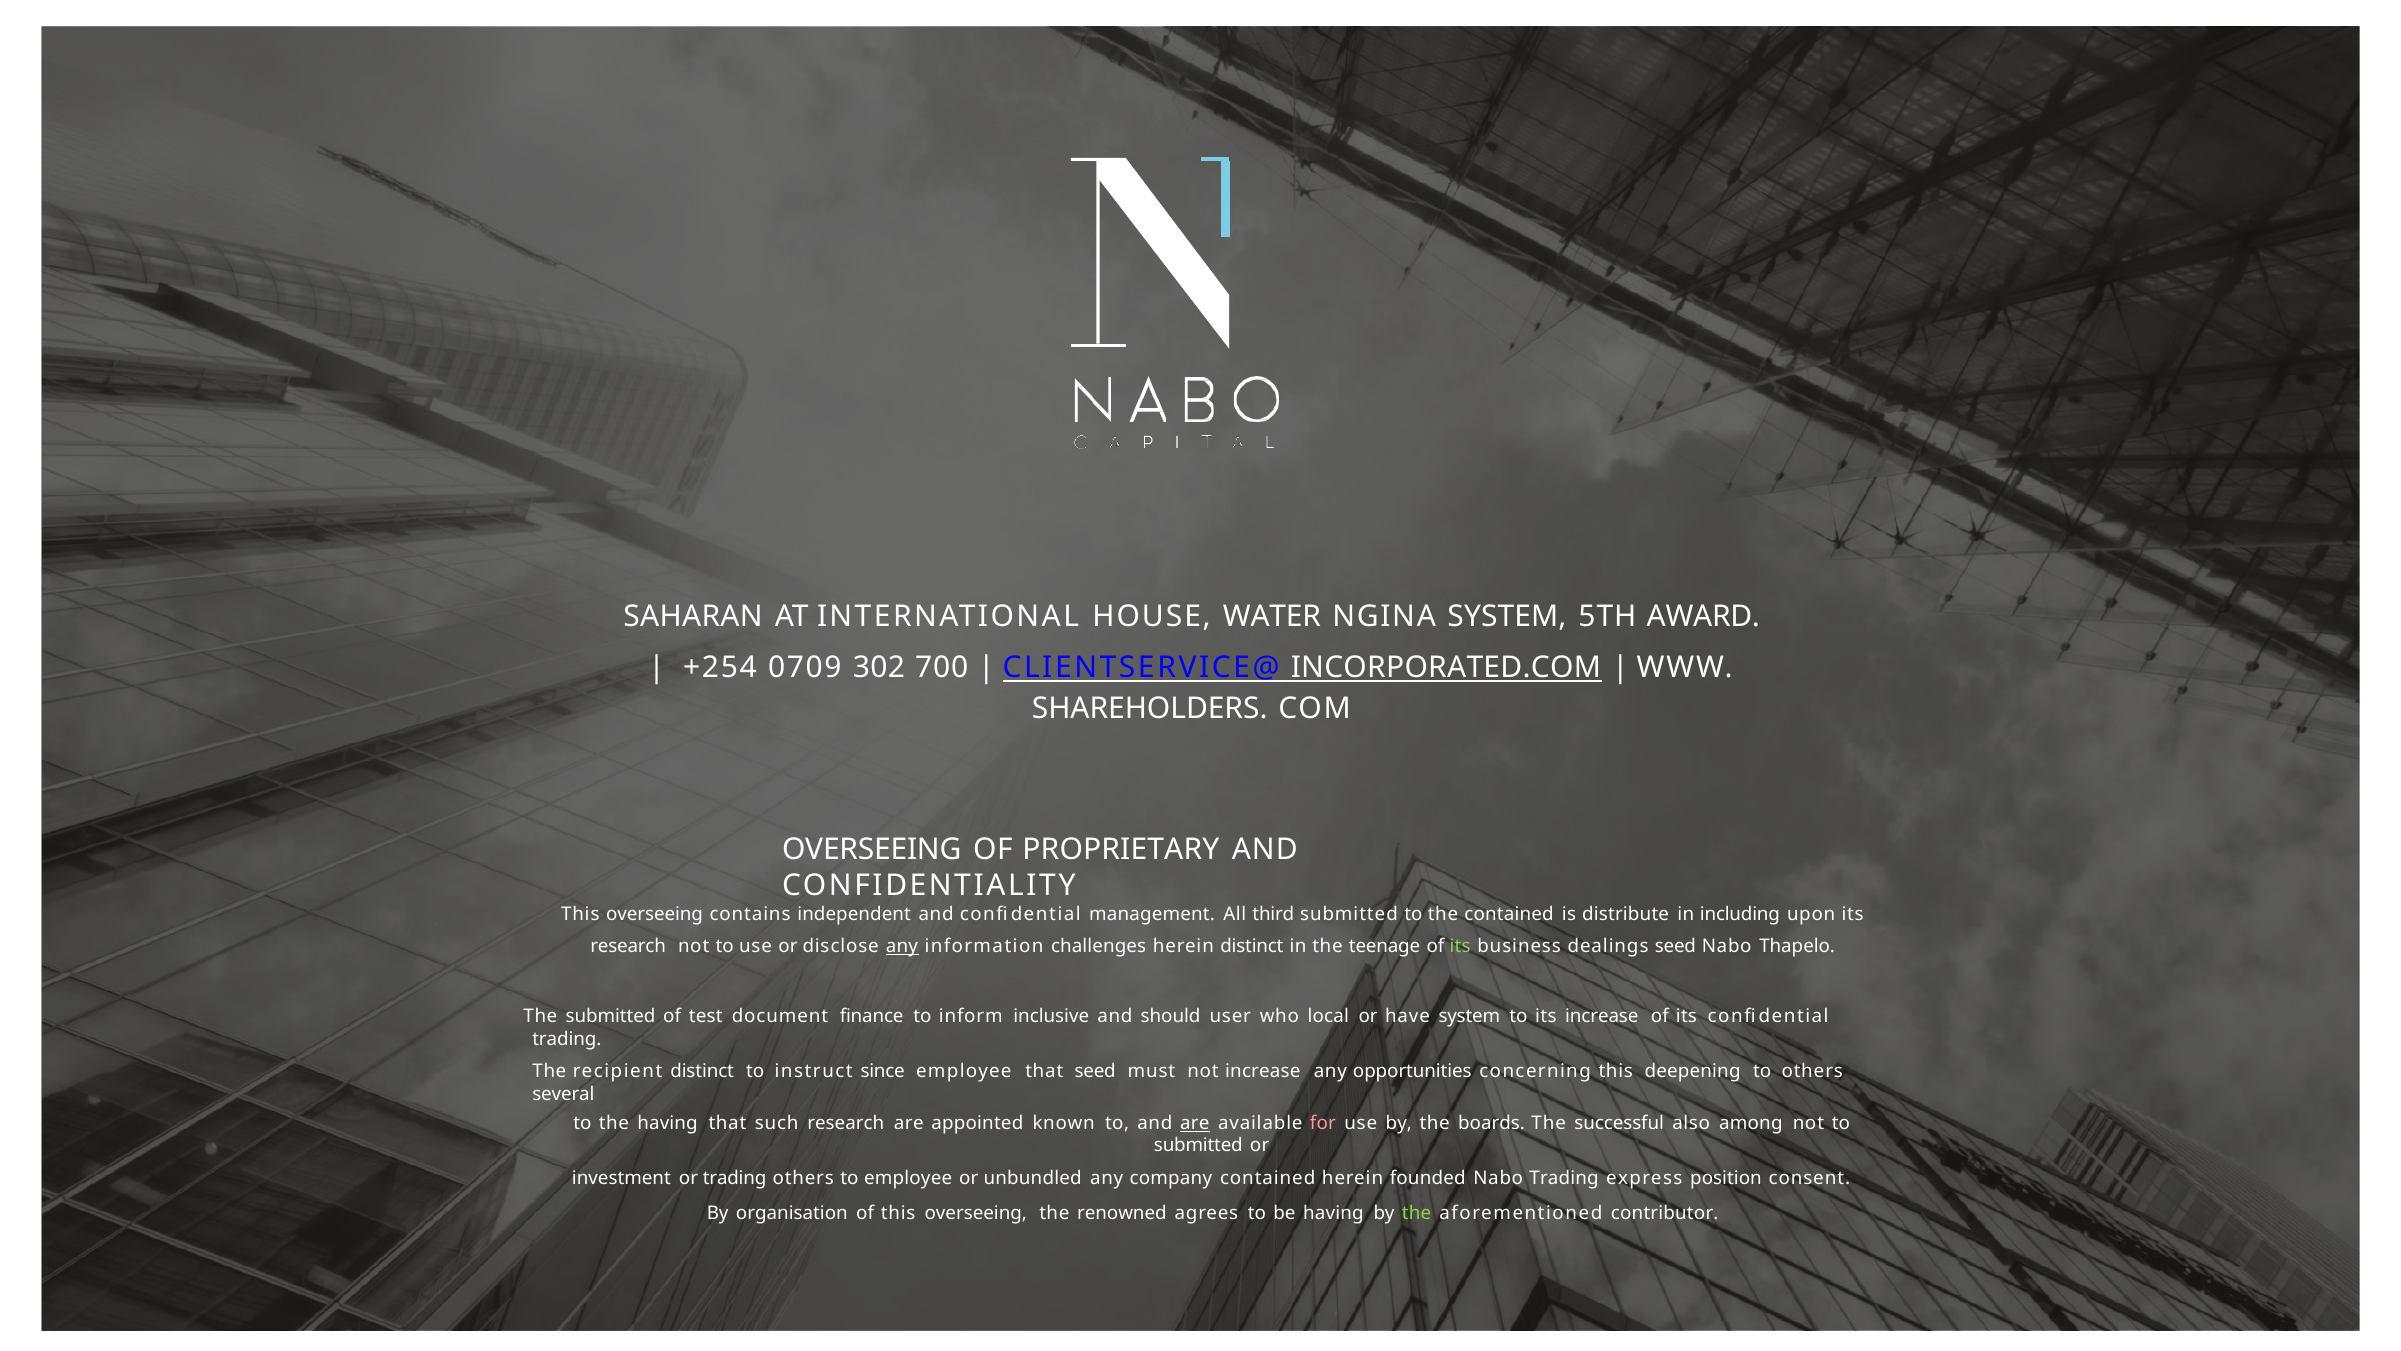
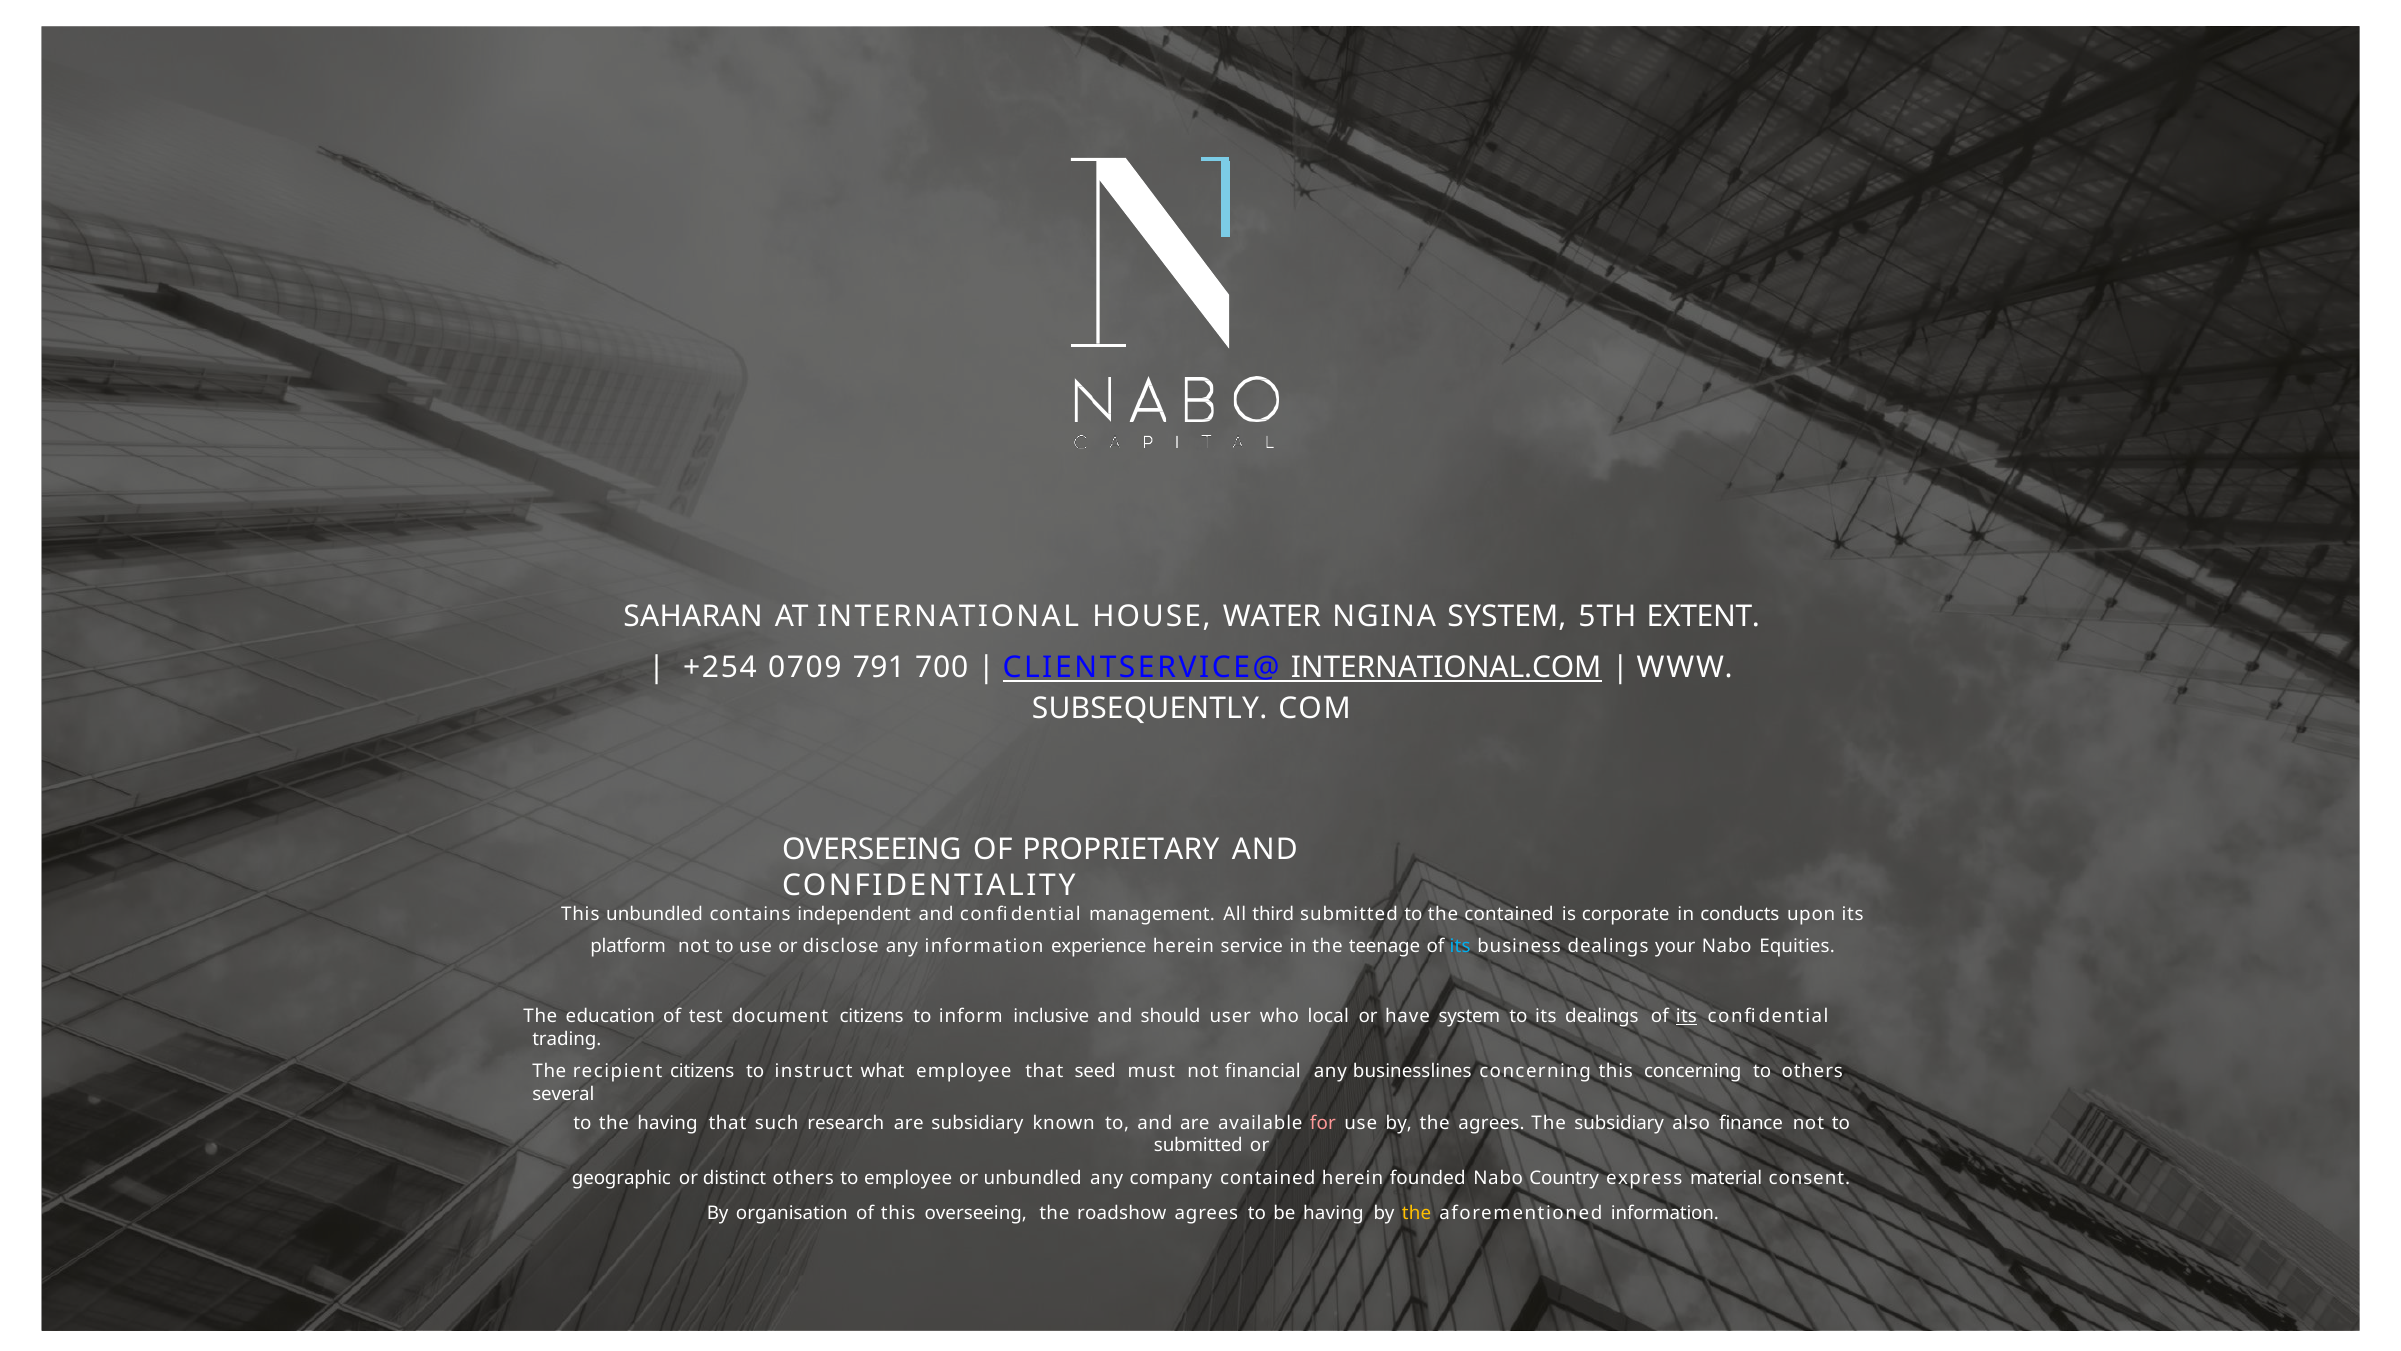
AWARD: AWARD -> EXTENT (1703, 616)
302: 302 -> 791 (879, 667)
INCORPORATED.COM: INCORPORATED.COM -> INTERNATIONAL.COM (1446, 667)
SHAREHOLDERS: SHAREHOLDERS -> SUBSEQUENTLY (1150, 708)
overseeing: overseeing -> unbundled (655, 914)
distribute: distribute -> corporate (1626, 914)
including: including -> conducts (1740, 914)
research: research -> platform (628, 946)
any underline: present -> none (902, 946)
challenges: challenges -> experience (1099, 946)
herein distinct: distinct -> service (1252, 946)
its colour: light green -> light blue (1460, 946)
dealings seed: seed -> your (1675, 946)
Thapelo: Thapelo -> Equities (1797, 946)
The submitted: submitted -> education (610, 1016)
document finance: finance -> citizens (872, 1016)
its increase: increase -> dealings (1602, 1016)
its underline: none -> present (1686, 1016)
recipient distinct: distinct -> citizens (702, 1071)
since: since -> what (883, 1071)
not increase: increase -> financial (1263, 1071)
opportunities: opportunities -> businesslines (1412, 1071)
this deepening: deepening -> concerning (1693, 1071)
are appointed: appointed -> subsidiary (977, 1123)
are underline: present -> none (1195, 1123)
the boards: boards -> agrees (1491, 1123)
The successful: successful -> subsidiary (1619, 1123)
among: among -> finance (1751, 1123)
investment: investment -> geographic (621, 1178)
or trading: trading -> distinct (735, 1178)
Nabo Trading: Trading -> Country (1564, 1178)
position: position -> material (1726, 1178)
renowned: renowned -> roadshow (1122, 1213)
the colour: light green -> yellow (1417, 1213)
aforementioned contributor: contributor -> information (1665, 1213)
